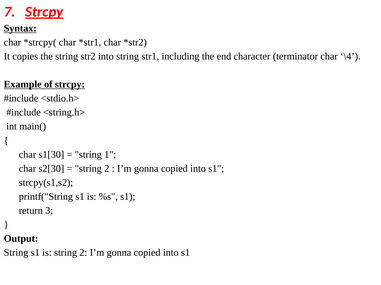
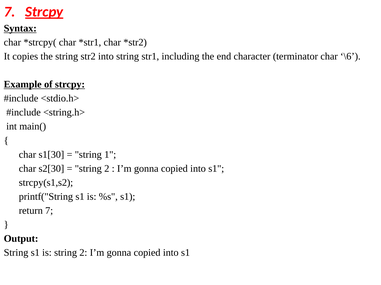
\4: \4 -> \6 (350, 56)
return 3: 3 -> 7 (49, 211)
